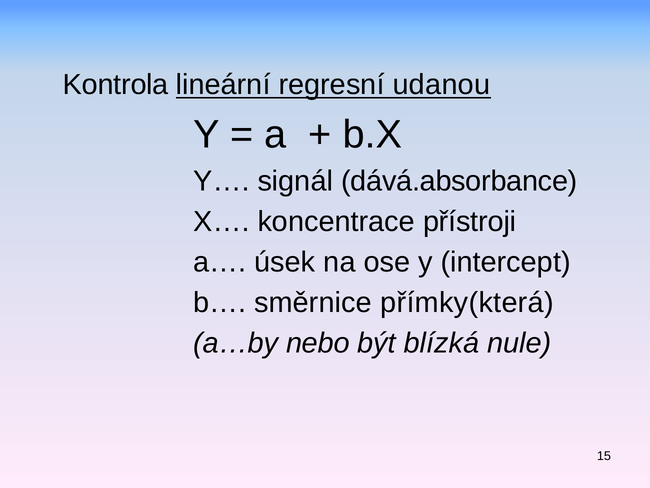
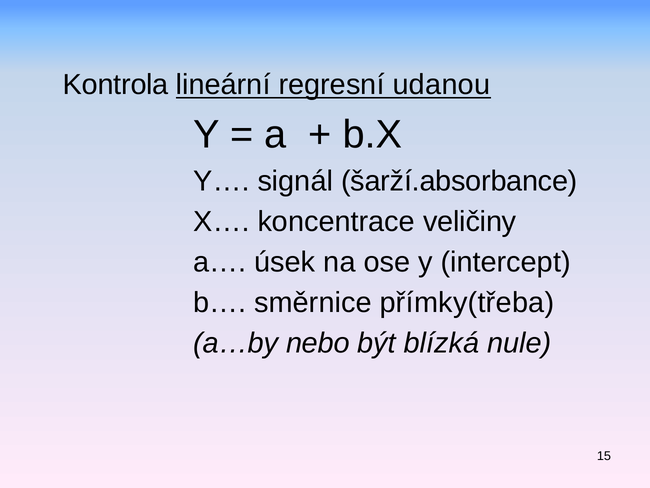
dává.absorbance: dává.absorbance -> šarží.absorbance (459, 181)
přístroji: přístroji -> veličiny (470, 221)
přímky(která: přímky(která -> přímky(třeba (467, 302)
